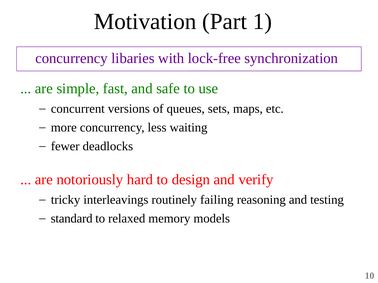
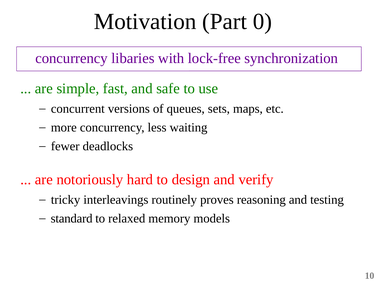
1: 1 -> 0 (262, 21)
failing: failing -> proves (217, 200)
